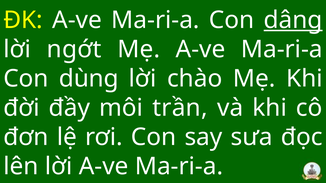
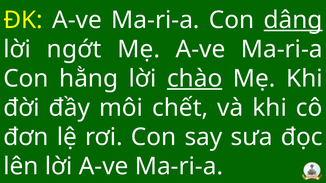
dùng: dùng -> hằng (89, 79)
chào underline: none -> present (195, 79)
trần: trần -> chết (180, 108)
